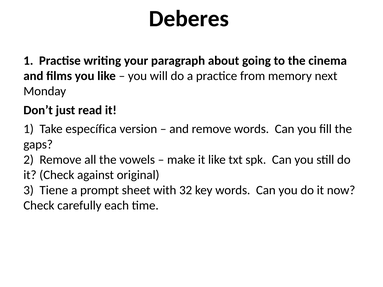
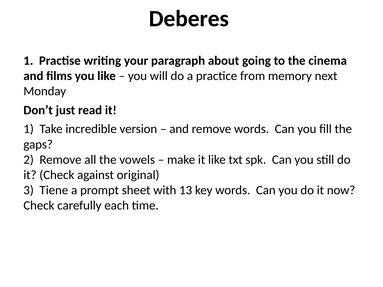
específica: específica -> incredible (91, 129)
32: 32 -> 13 (186, 190)
